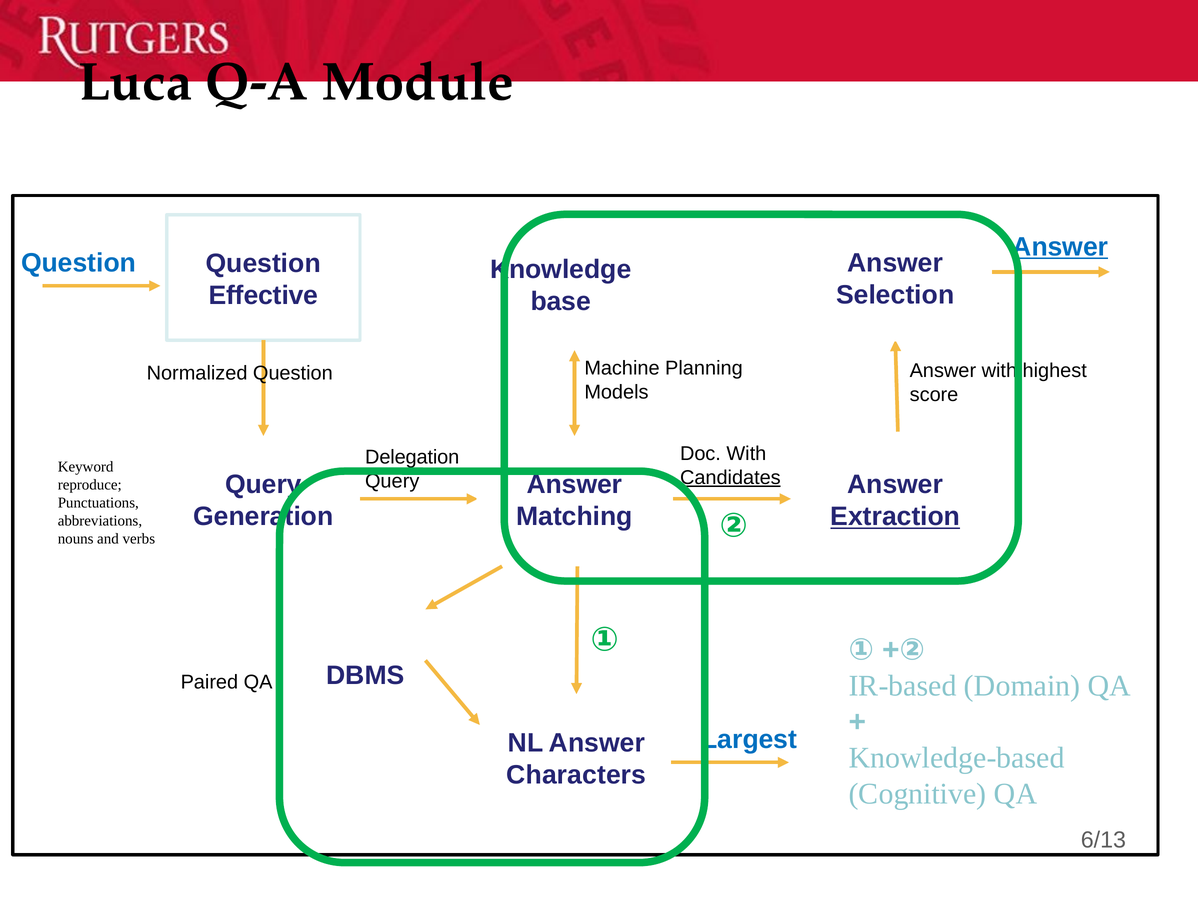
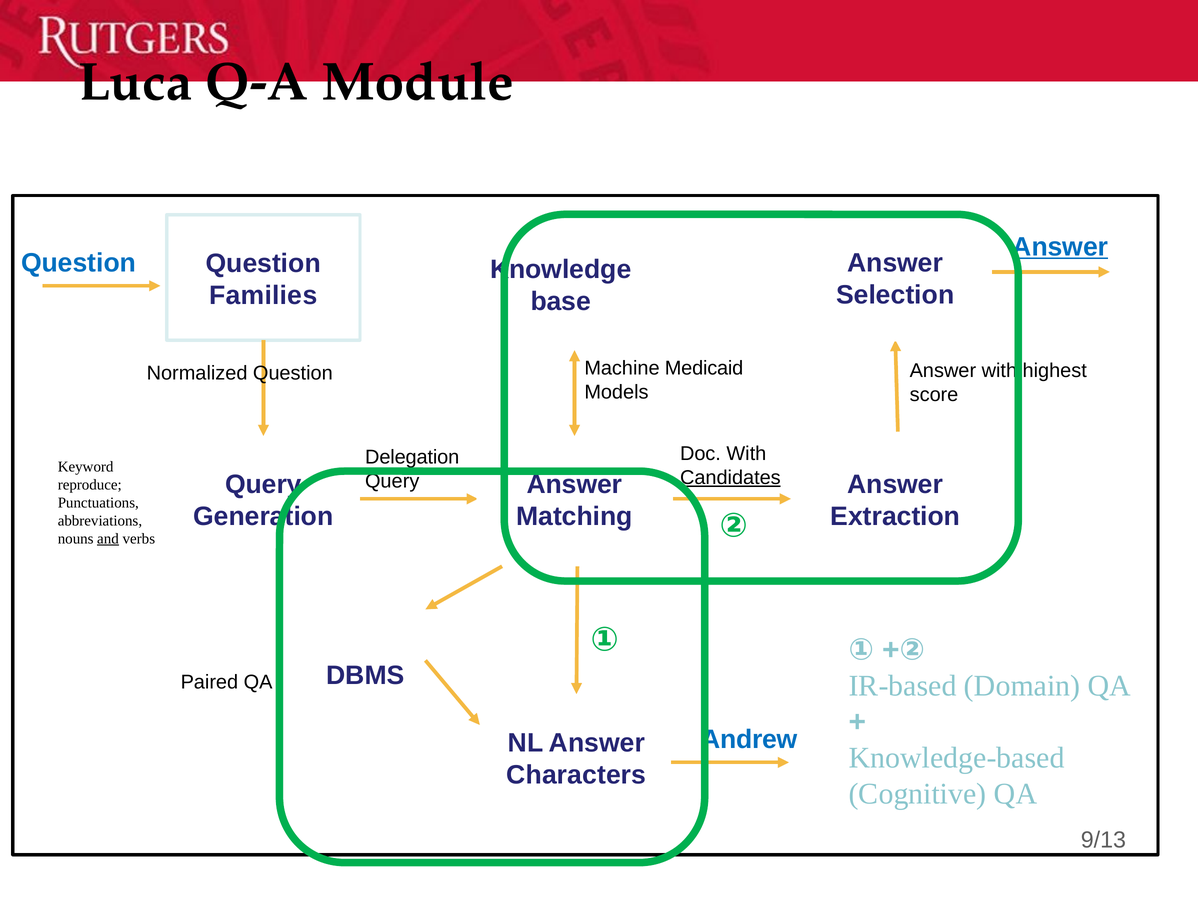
Effective: Effective -> Families (263, 295)
Planning: Planning -> Medicaid (704, 368)
Extraction underline: present -> none (895, 516)
and underline: none -> present (108, 538)
Largest: Largest -> Andrew (749, 739)
6/13: 6/13 -> 9/13 (1103, 840)
